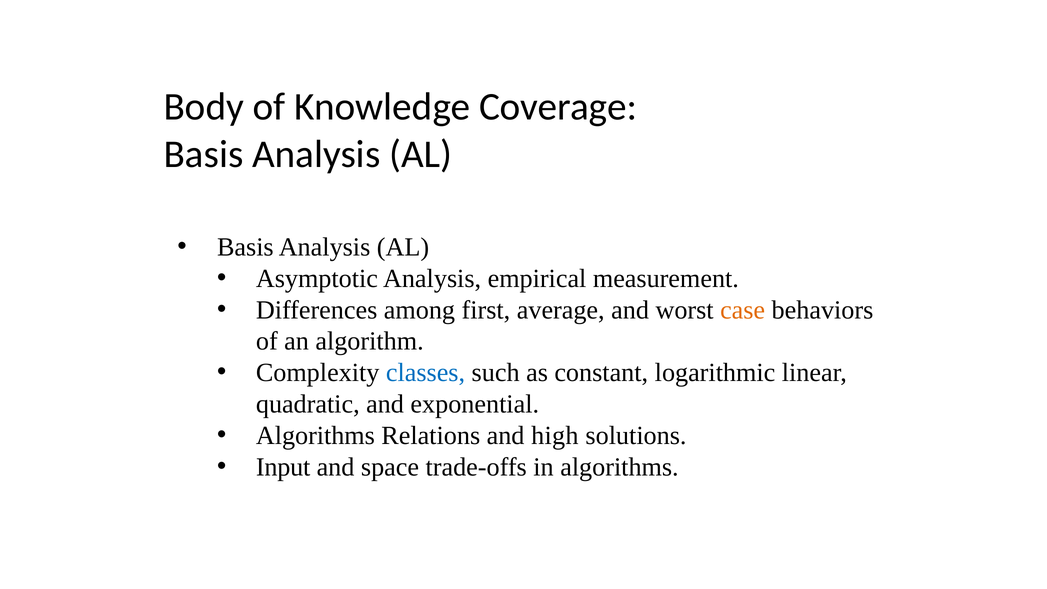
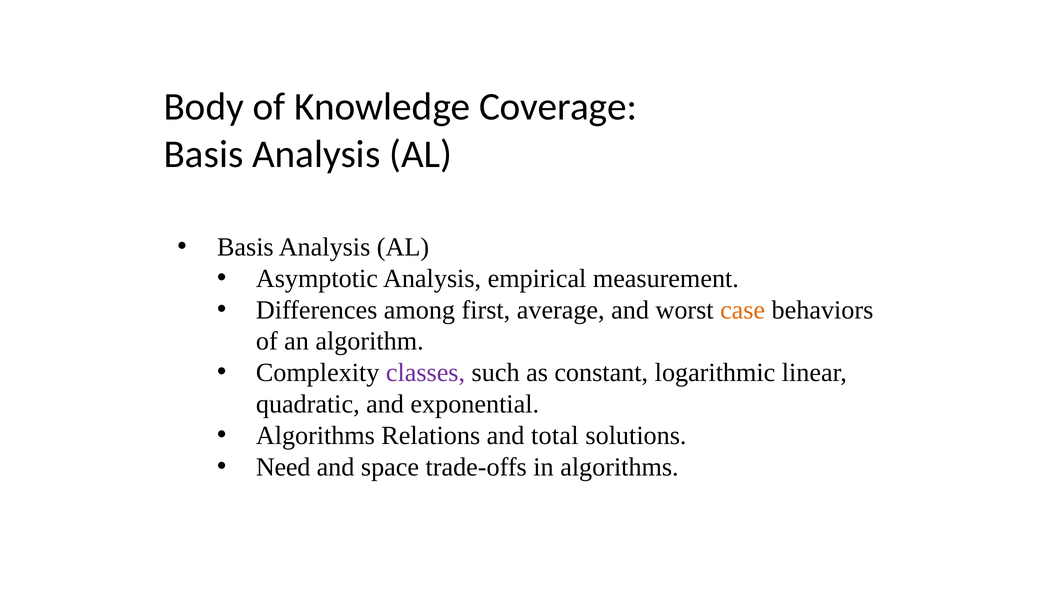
classes colour: blue -> purple (426, 373)
high: high -> total (555, 435)
Input: Input -> Need (283, 467)
